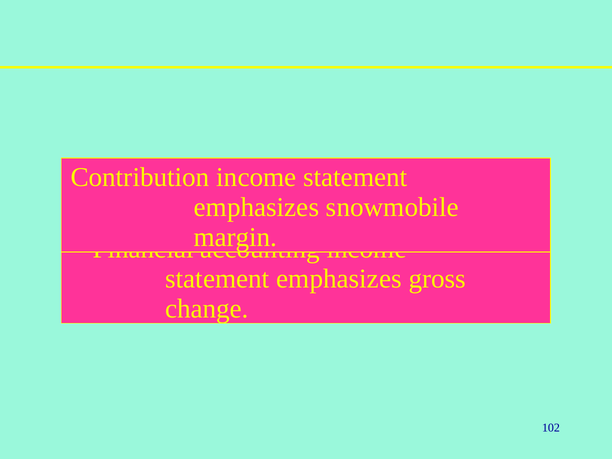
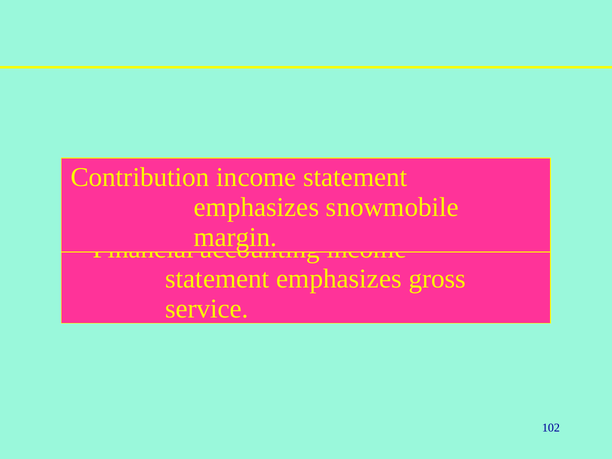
change: change -> service (207, 309)
